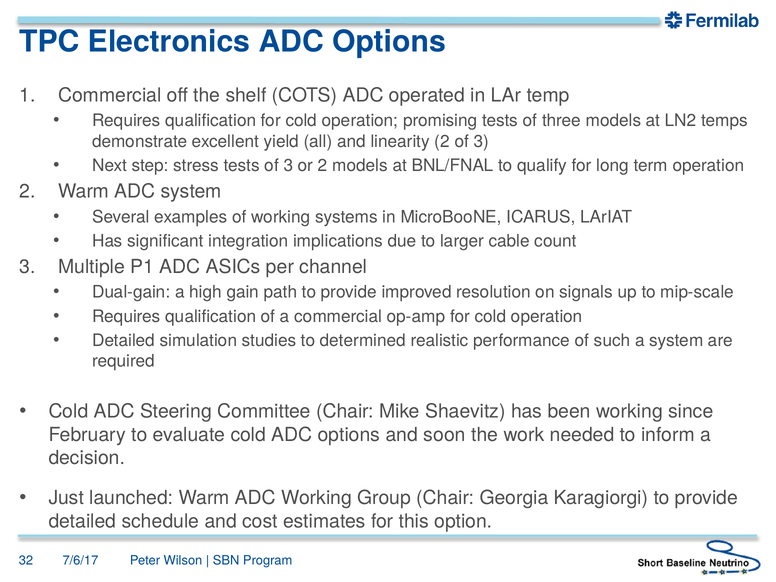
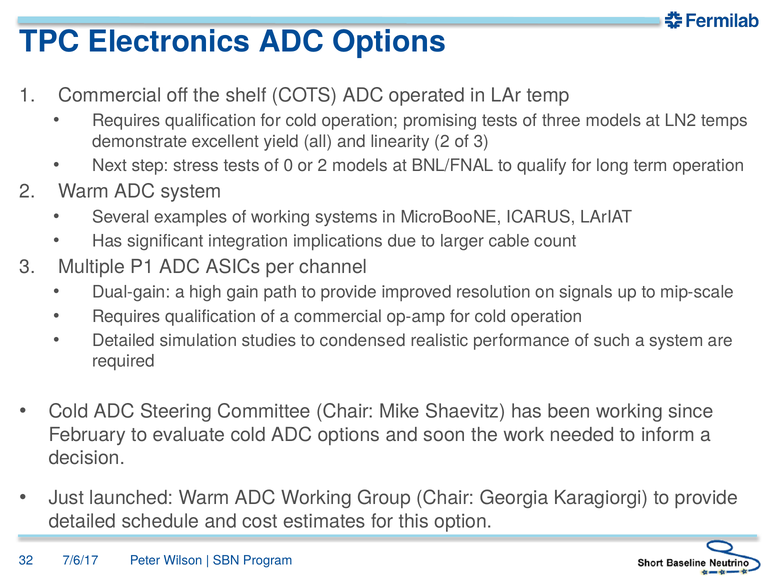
tests of 3: 3 -> 0 (288, 166)
determined: determined -> condensed (363, 341)
